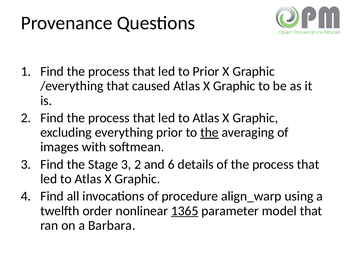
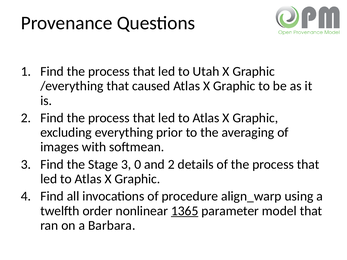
to Prior: Prior -> Utah (206, 72)
the underline: present -> none (209, 133)
3 2: 2 -> 0 (138, 165)
and 6: 6 -> 2 (171, 165)
